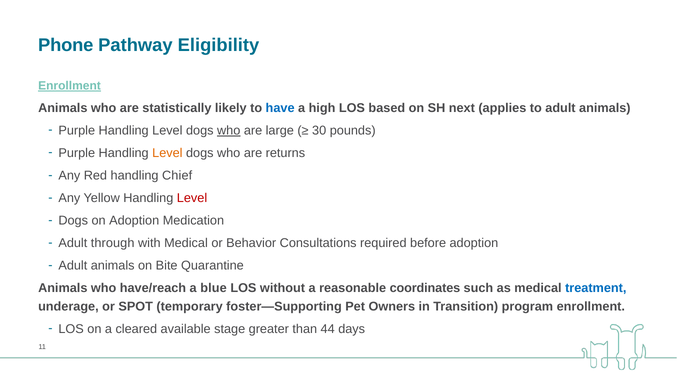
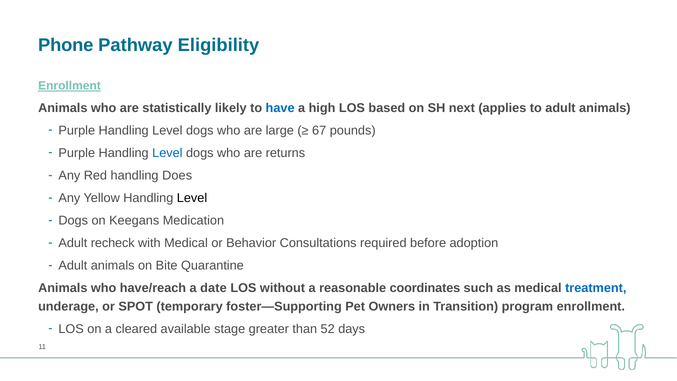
who underline: present -> none (229, 130)
30: 30 -> 67 (319, 130)
Level colour: orange -> blue (167, 153)
Chief: Chief -> Does (177, 175)
Level colour: red -> black (192, 198)
on Adoption: Adoption -> Keegans (134, 220)
through: through -> recheck (113, 243)
blue: blue -> date (213, 288)
44: 44 -> 52 (328, 329)
